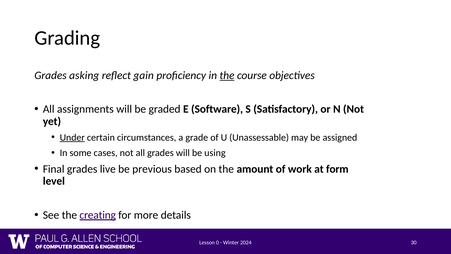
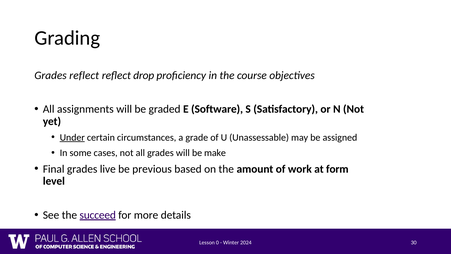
Grades asking: asking -> reflect (84, 75)
gain: gain -> drop (144, 75)
the underline: present -> none (227, 75)
using: using -> make (215, 153)
creating: creating -> succeed (98, 215)
